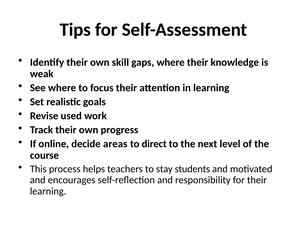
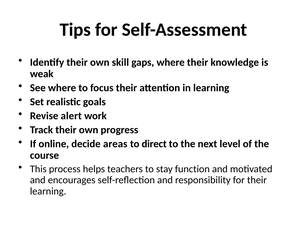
used: used -> alert (71, 116)
students: students -> function (192, 169)
